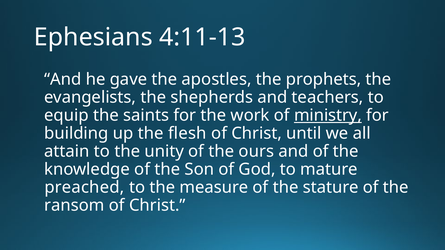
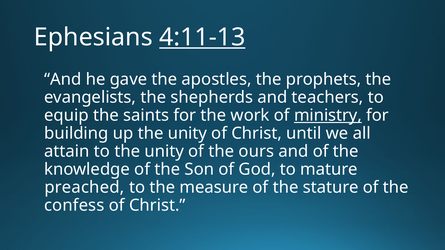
4:11-13 underline: none -> present (202, 37)
up the flesh: flesh -> unity (187, 134)
ransom: ransom -> confess (74, 206)
